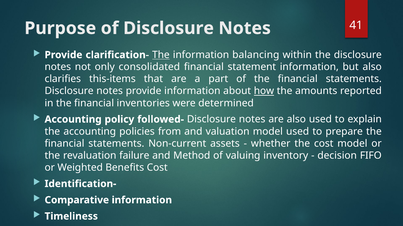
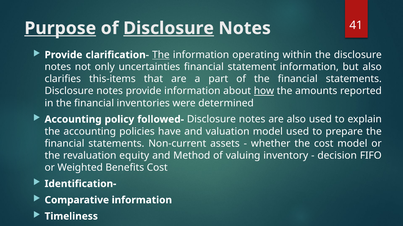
Purpose underline: none -> present (60, 28)
Disclosure underline: none -> present (169, 28)
balancing: balancing -> operating (256, 55)
consolidated: consolidated -> uncertainties (149, 67)
from: from -> have (169, 132)
failure: failure -> equity (134, 156)
